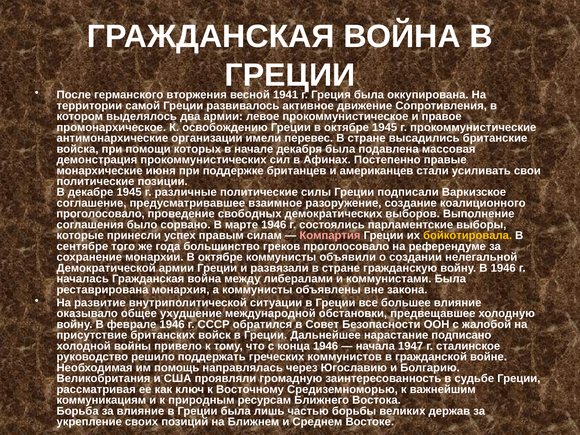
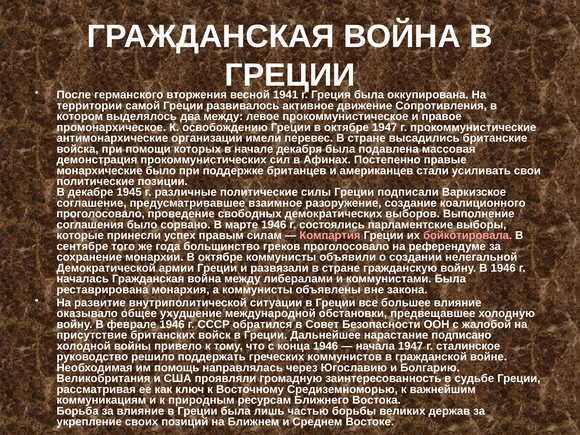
два армии: армии -> между (223, 117)
октябре 1945: 1945 -> 1947 (385, 127)
монархические июня: июня -> было (161, 171)
бойкотировала colour: yellow -> pink (468, 236)
